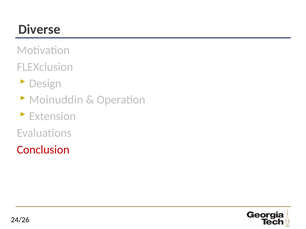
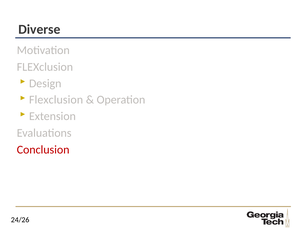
Moinuddin: Moinuddin -> Flexclusion (56, 100)
